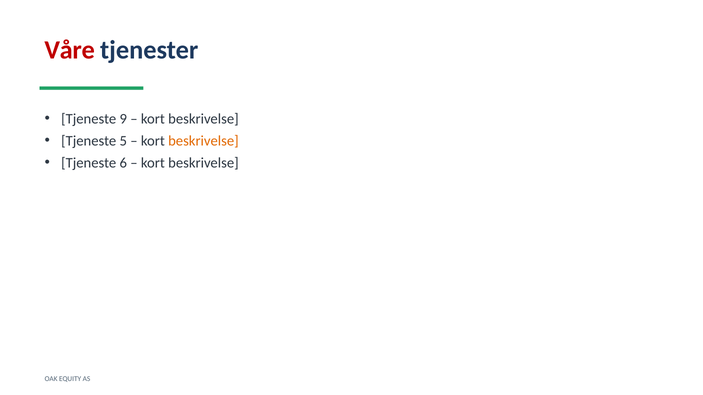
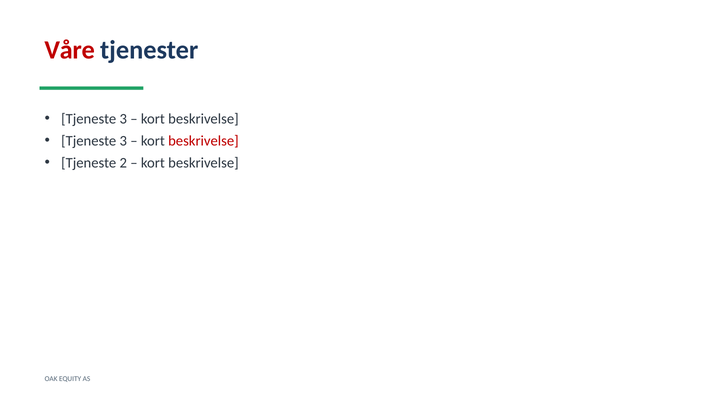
9: 9 -> 3 (123, 119)
5: 5 -> 3 (123, 141)
beskrivelse colour: orange -> red (203, 141)
6: 6 -> 2 (123, 163)
